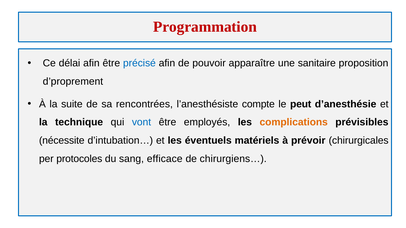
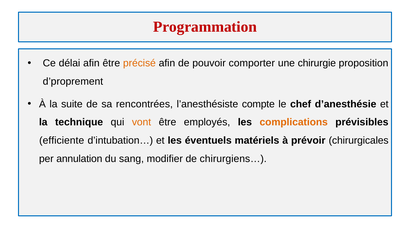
précisé colour: blue -> orange (139, 63)
apparaître: apparaître -> comporter (252, 63)
sanitaire: sanitaire -> chirurgie (317, 63)
peut: peut -> chef (301, 104)
vont colour: blue -> orange (142, 122)
nécessite: nécessite -> efficiente (62, 141)
protocoles: protocoles -> annulation (79, 159)
efficace: efficace -> modifier (165, 159)
